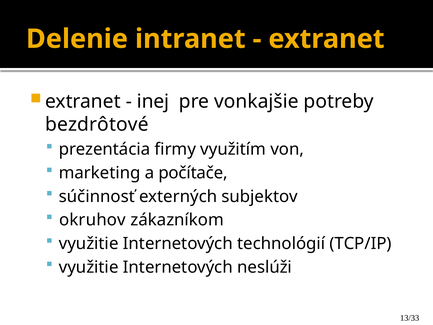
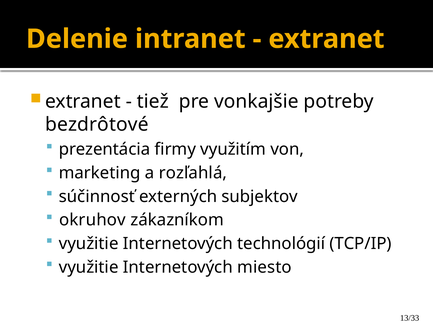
inej: inej -> tiež (153, 101)
počítače: počítače -> rozľahlá (193, 173)
neslúži: neslúži -> miesto (265, 267)
